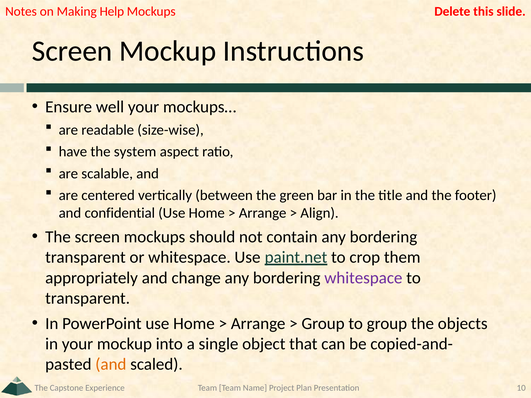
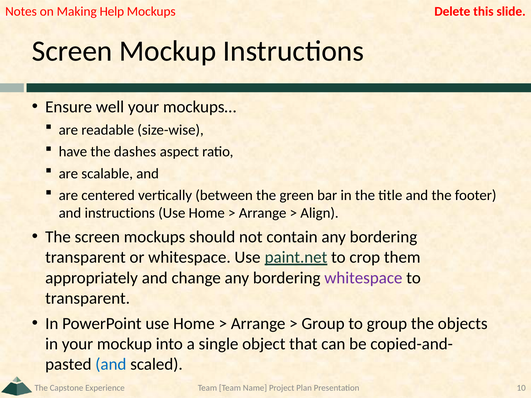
system: system -> dashes (135, 152)
and confidential: confidential -> instructions (120, 213)
and colour: orange -> blue (111, 364)
